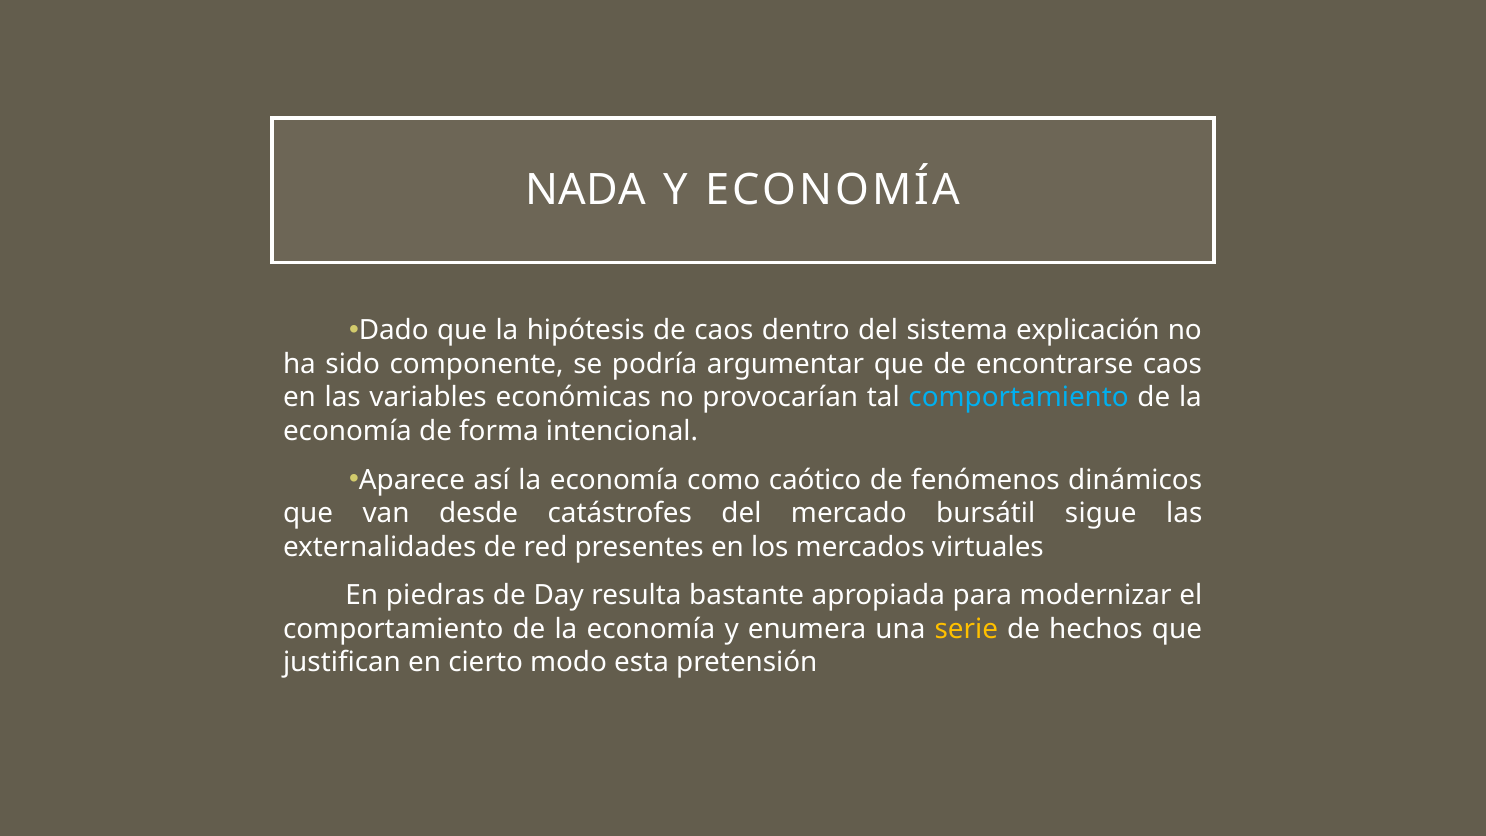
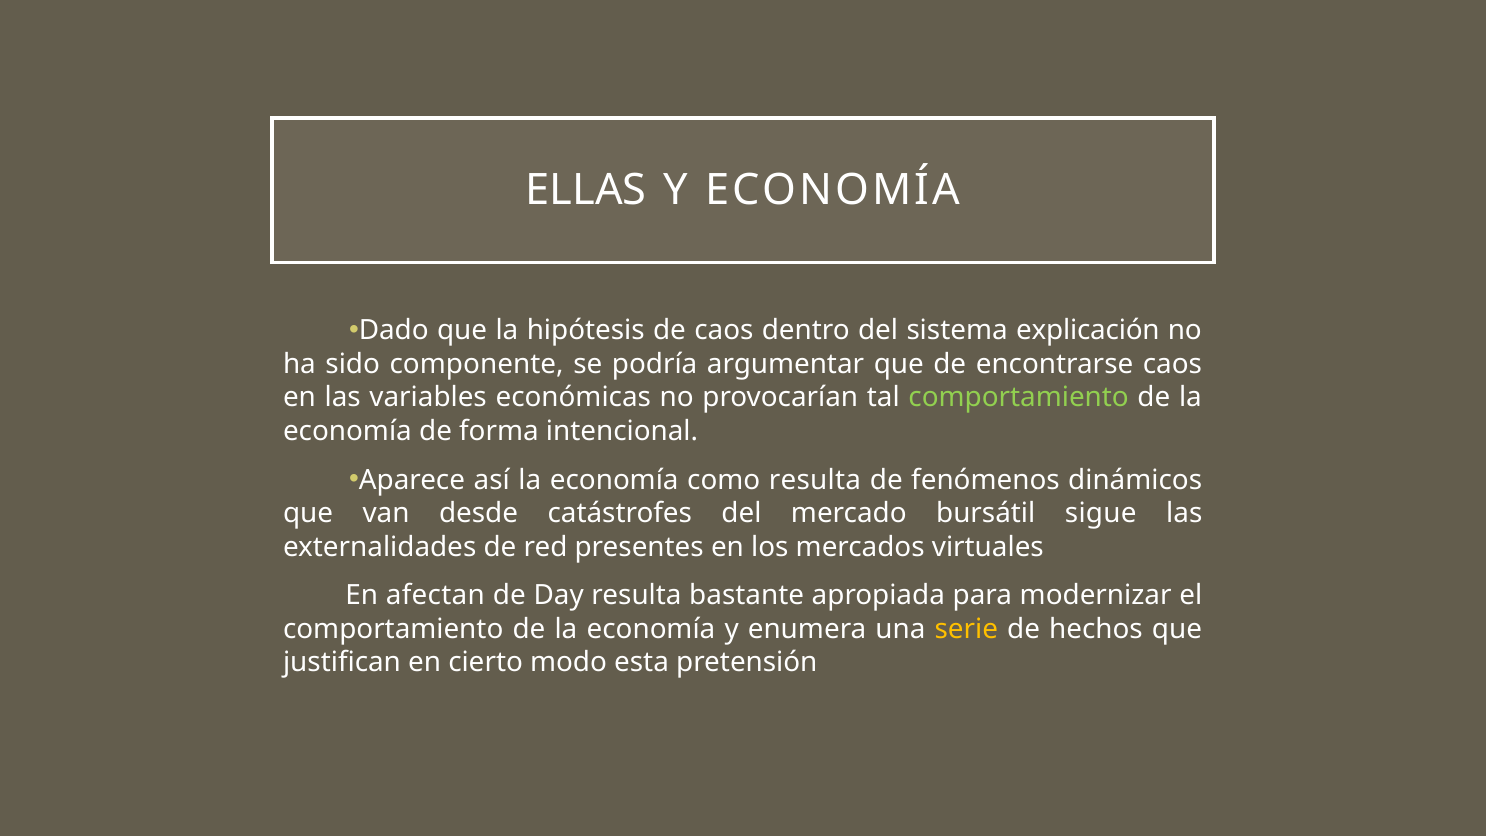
NADA: NADA -> ELLAS (586, 190)
comportamiento colour: light blue -> light green (1019, 398)
como caótico: caótico -> resulta (815, 480)
piedras: piedras -> afectan (435, 596)
